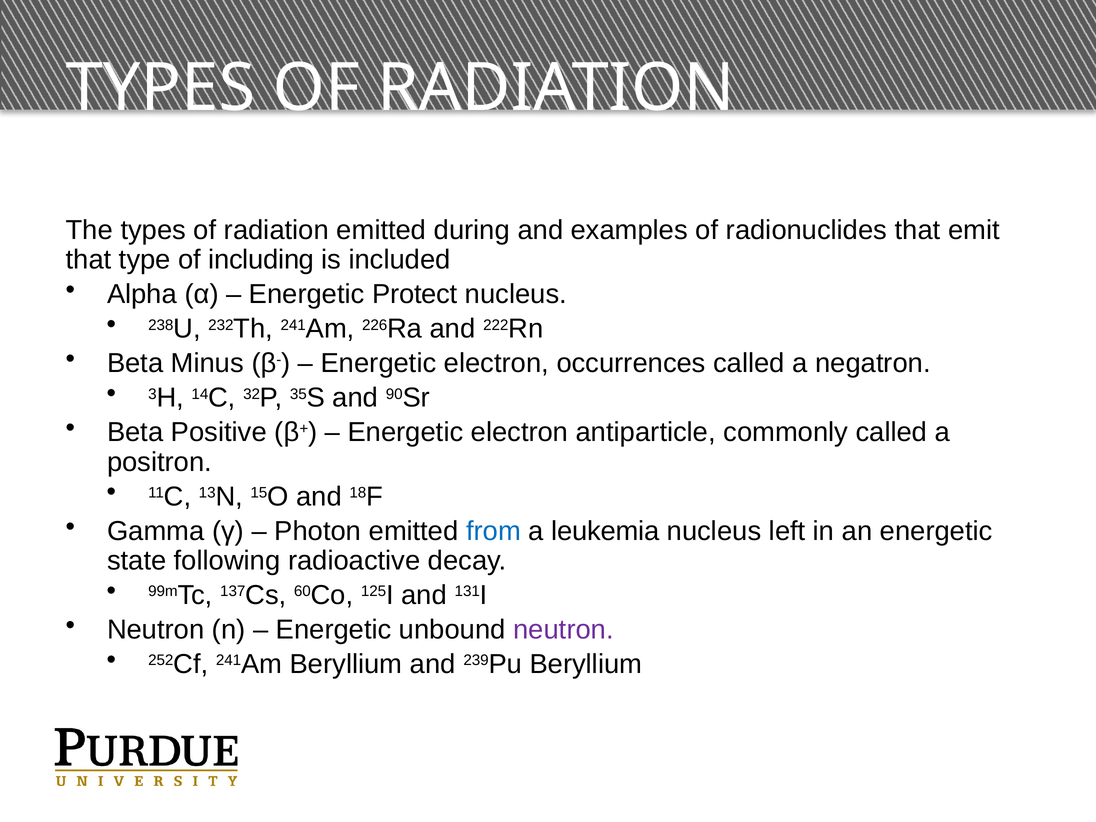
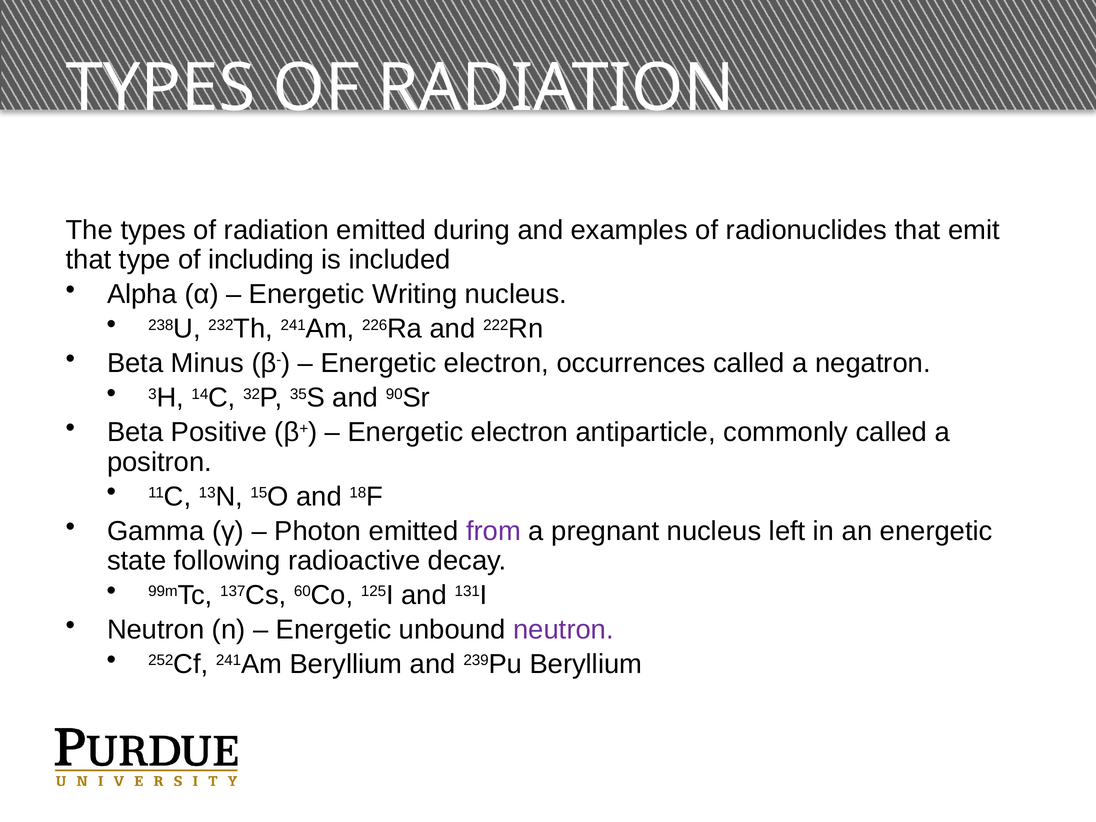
Protect: Protect -> Writing (415, 294)
from colour: blue -> purple (493, 531)
leukemia: leukemia -> pregnant (605, 531)
